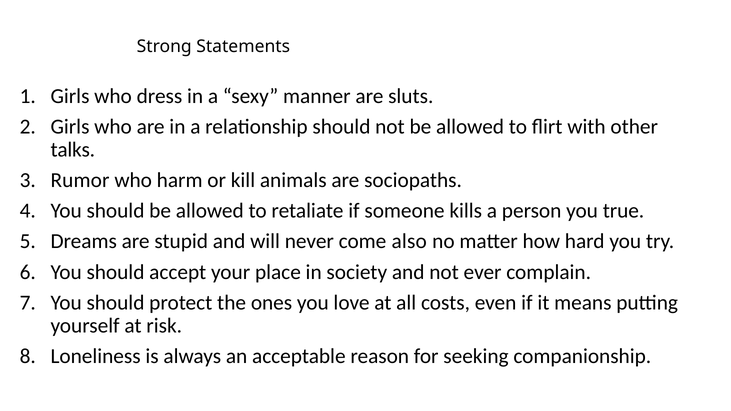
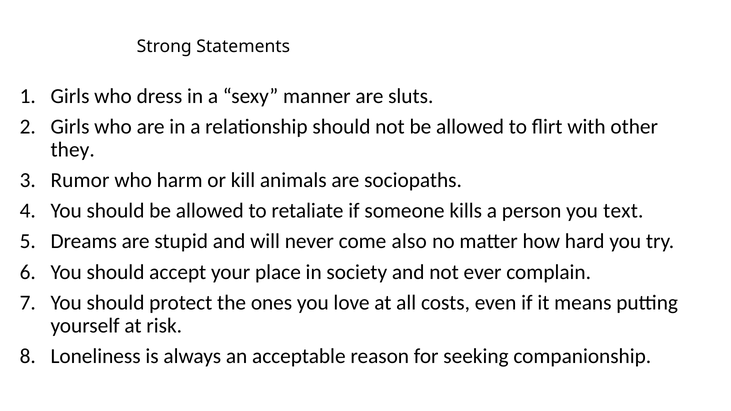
talks: talks -> they (73, 150)
true: true -> text (623, 211)
